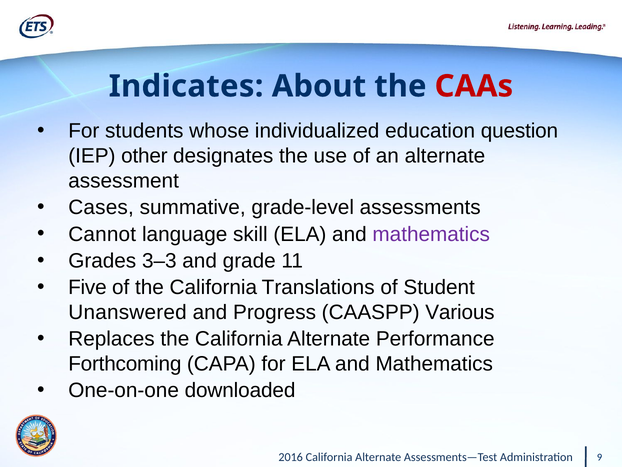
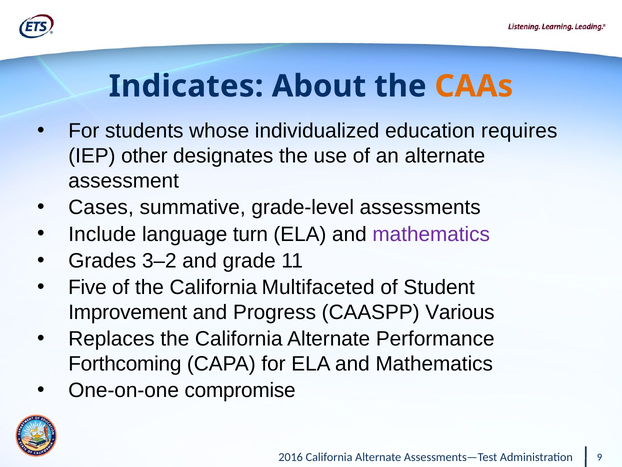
CAAs colour: red -> orange (474, 86)
question: question -> requires (519, 131)
Cannot: Cannot -> Include (102, 234)
skill: skill -> turn (250, 234)
3–3: 3–3 -> 3–2 (159, 261)
Translations: Translations -> Multifaceted (318, 287)
Unanswered: Unanswered -> Improvement (128, 312)
downloaded: downloaded -> compromise (240, 390)
